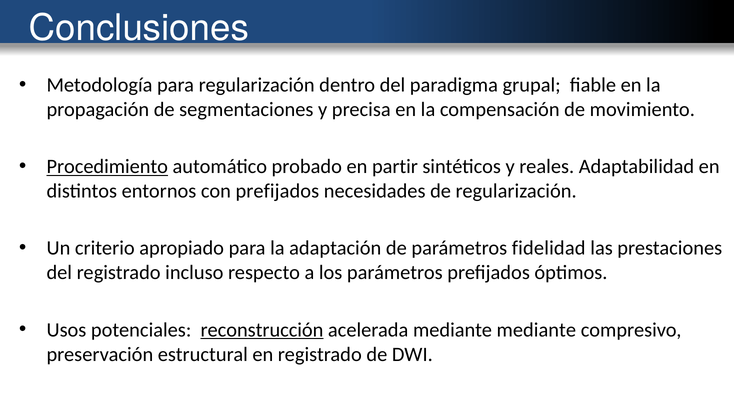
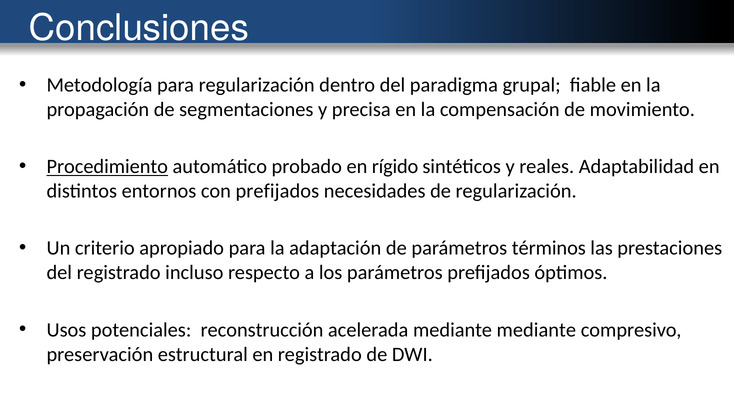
partir: partir -> rígido (395, 167)
fidelidad: fidelidad -> términos (549, 248)
reconstrucción underline: present -> none (262, 330)
